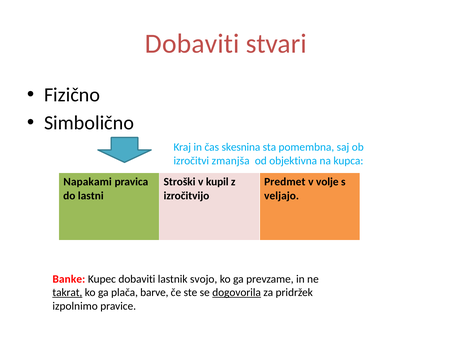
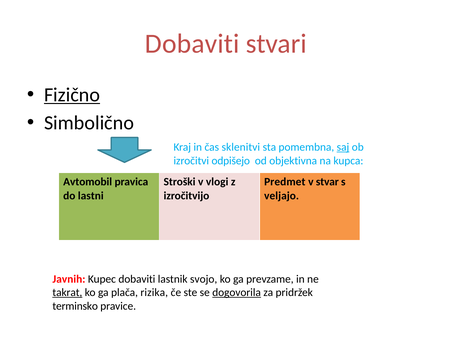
Fizično underline: none -> present (72, 95)
skesnina: skesnina -> sklenitvi (241, 147)
saj underline: none -> present (343, 147)
zmanjša: zmanjša -> odpišejo (231, 161)
Napakami: Napakami -> Avtomobil (88, 182)
kupil: kupil -> vlogi (217, 182)
volje: volje -> stvar (327, 182)
Banke: Banke -> Javnih (69, 279)
barve: barve -> rizika (154, 293)
izpolnimo: izpolnimo -> terminsko (75, 306)
